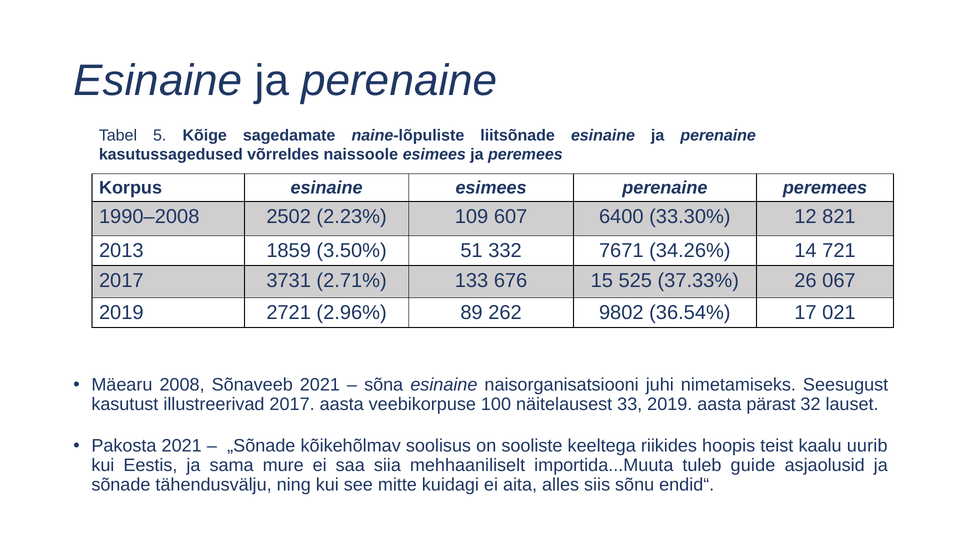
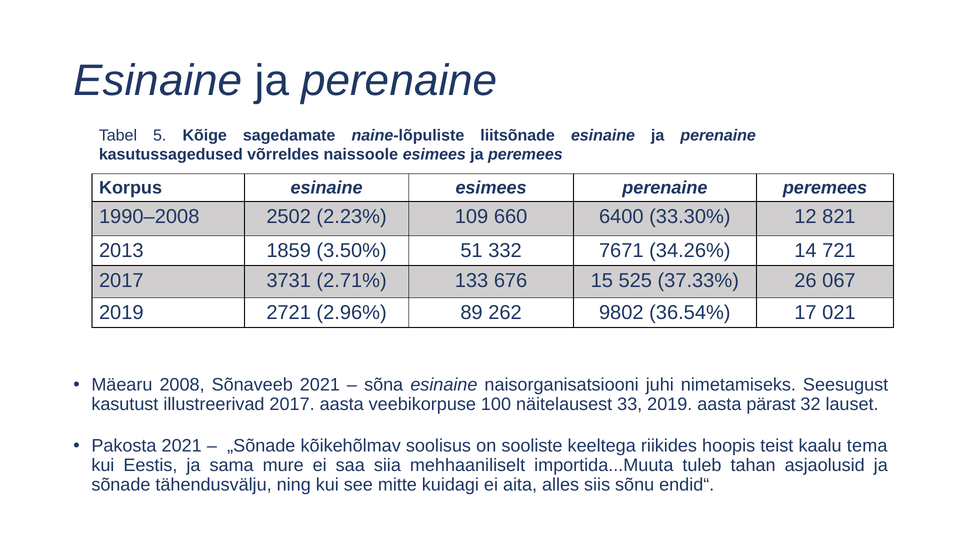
607: 607 -> 660 (511, 217)
uurib: uurib -> tema (867, 446)
guide: guide -> tahan (753, 466)
